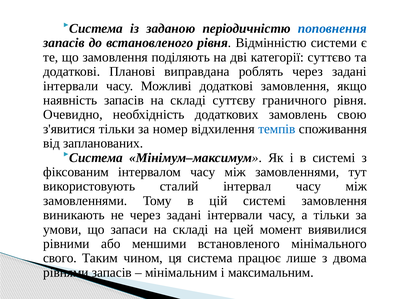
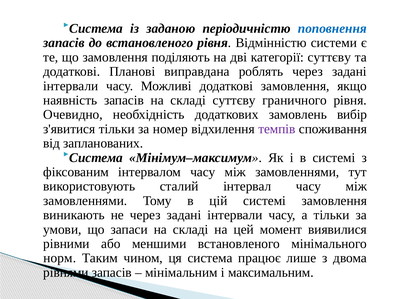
категорії суттєво: суттєво -> суттєву (329, 57)
свою: свою -> вибір (352, 115)
темпів colour: blue -> purple (277, 129)
свого: свого -> норм (60, 258)
